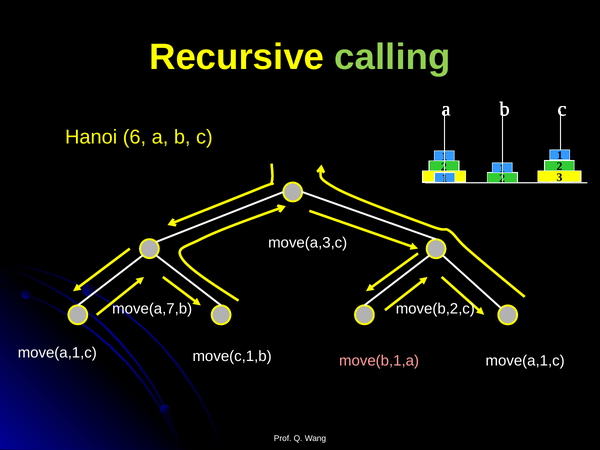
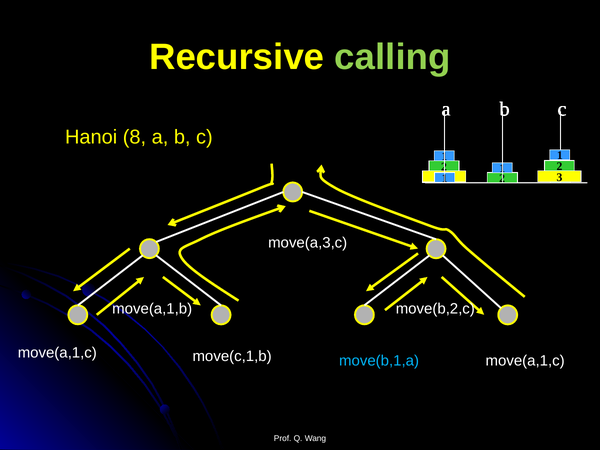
6: 6 -> 8 (134, 137)
move(a,7,b: move(a,7,b -> move(a,1,b (152, 309)
move(b,1,a colour: pink -> light blue (379, 361)
